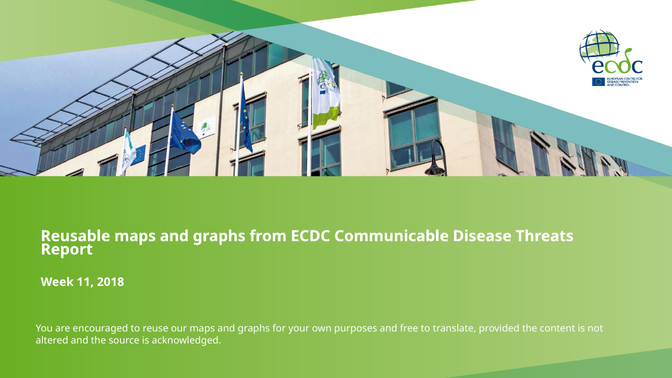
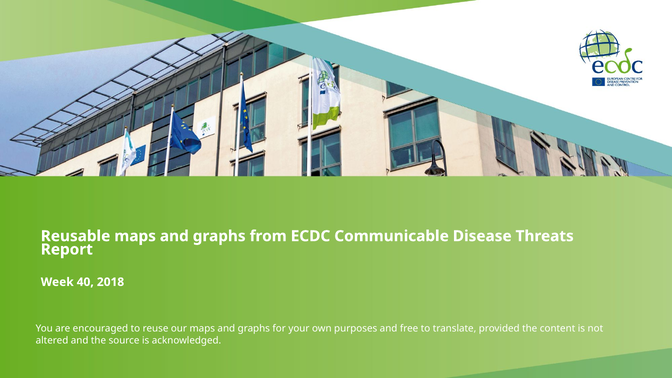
11: 11 -> 40 (85, 282)
